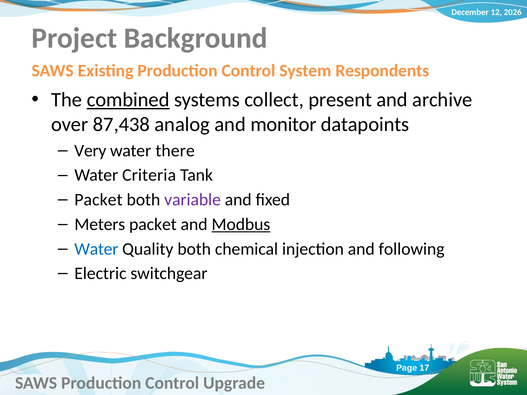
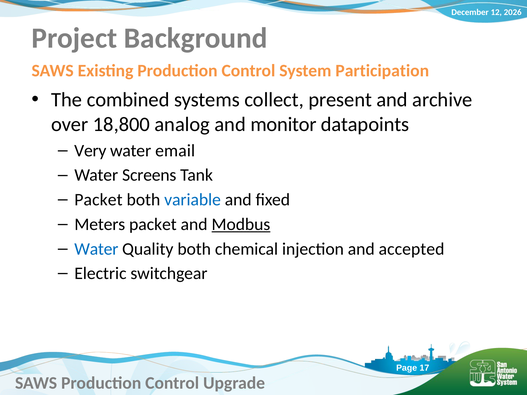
Respondents: Respondents -> Participation (382, 71)
combined underline: present -> none (128, 100)
87,438: 87,438 -> 18,800 (121, 125)
there: there -> email (175, 151)
Criteria: Criteria -> Screens (149, 175)
variable colour: purple -> blue (193, 200)
following: following -> accepted (412, 249)
